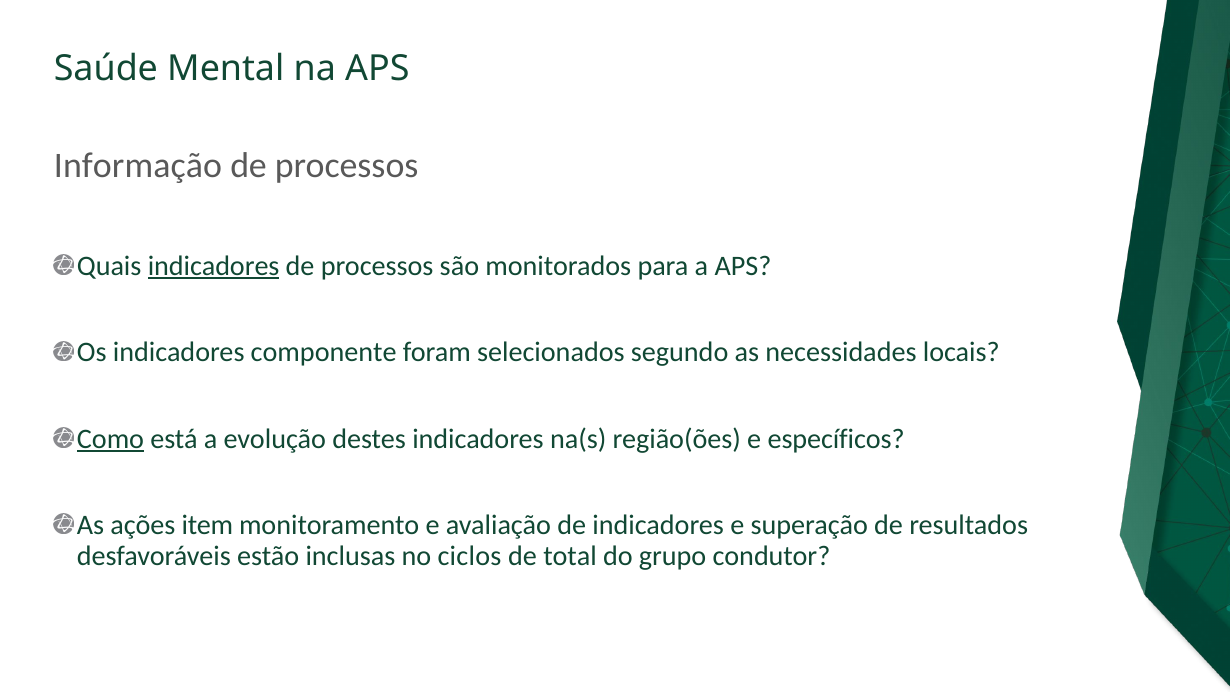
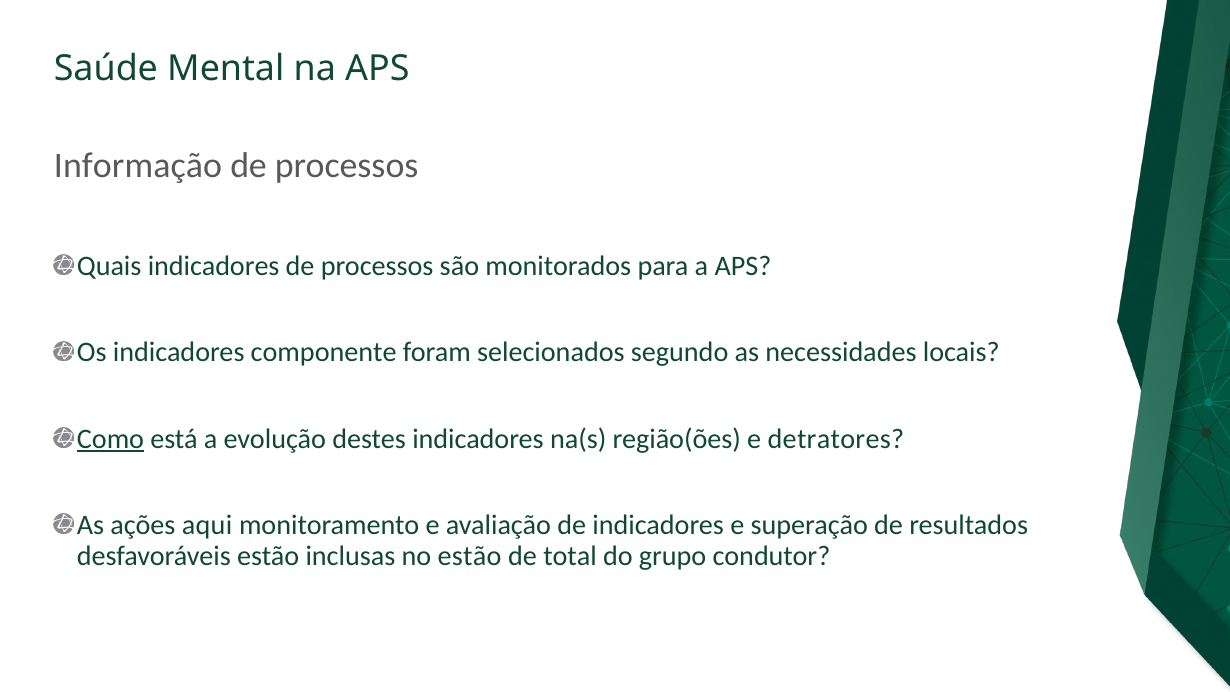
indicadores underline: present -> none (214, 266)
específicos: específicos -> detratores (836, 439)
item: item -> aqui (207, 525)
no ciclos: ciclos -> estão (470, 556)
